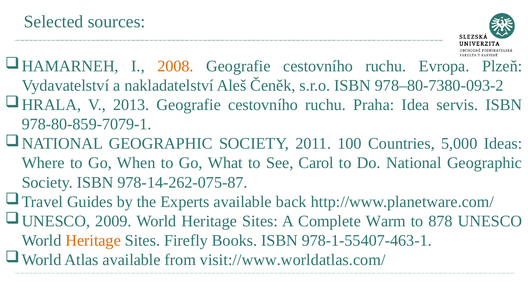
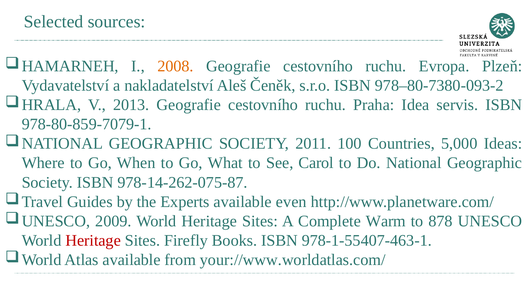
back: back -> even (291, 202)
Heritage colour: orange -> red (93, 240)
visit://www.worldatlas.com/: visit://www.worldatlas.com/ -> your://www.worldatlas.com/ (293, 260)
